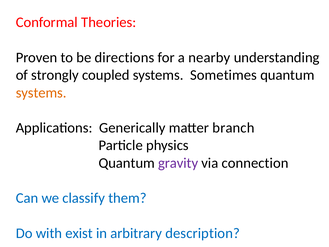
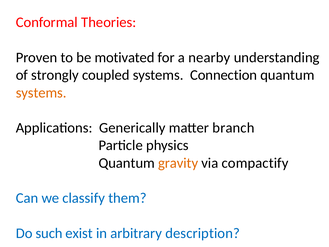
directions: directions -> motivated (125, 57)
Sometimes: Sometimes -> Connection (224, 75)
gravity colour: purple -> orange (178, 163)
connection: connection -> compactify (255, 163)
with: with -> such (49, 233)
